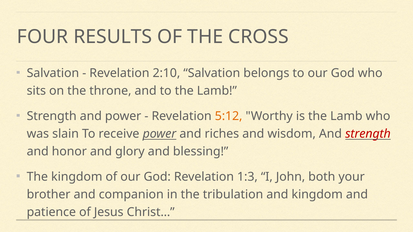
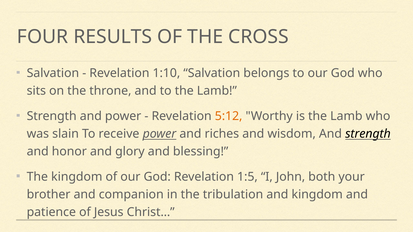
2:10: 2:10 -> 1:10 (166, 73)
strength colour: red -> black (368, 134)
1:3: 1:3 -> 1:5 (247, 177)
